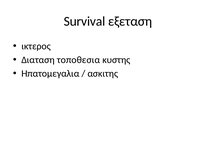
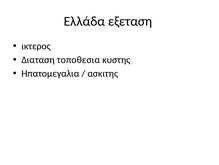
Survival: Survival -> Ελλάδα (84, 21)
